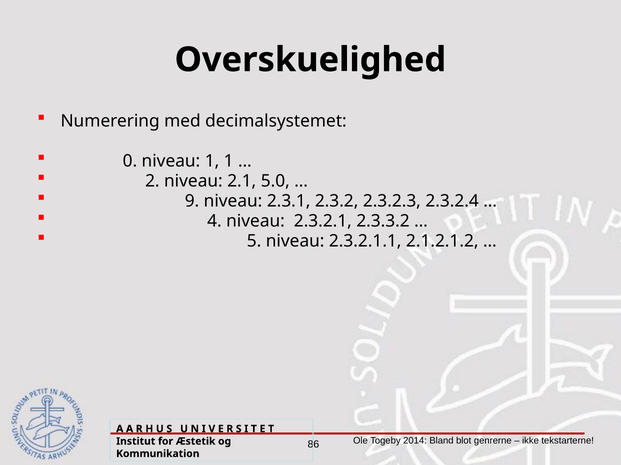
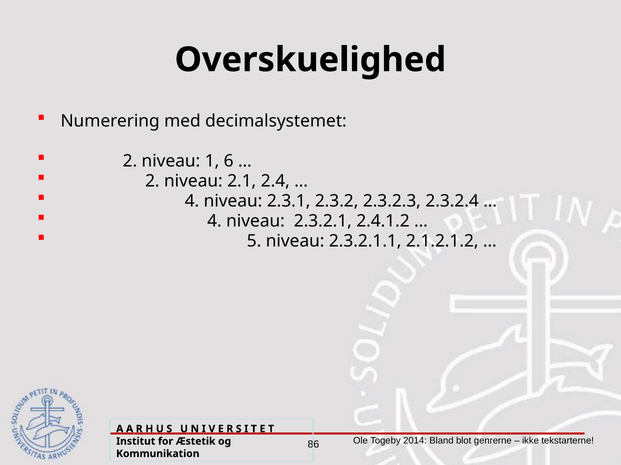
0: 0 -> 2 (130, 161)
1 1: 1 -> 6 (229, 161)
5.0: 5.0 -> 2.4 (275, 181)
9: 9 -> 4 (192, 201)
2.3.3.2: 2.3.3.2 -> 2.4.1.2 (383, 221)
